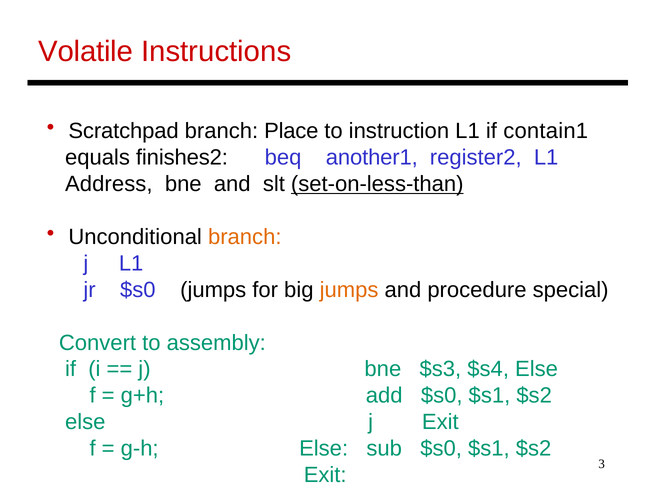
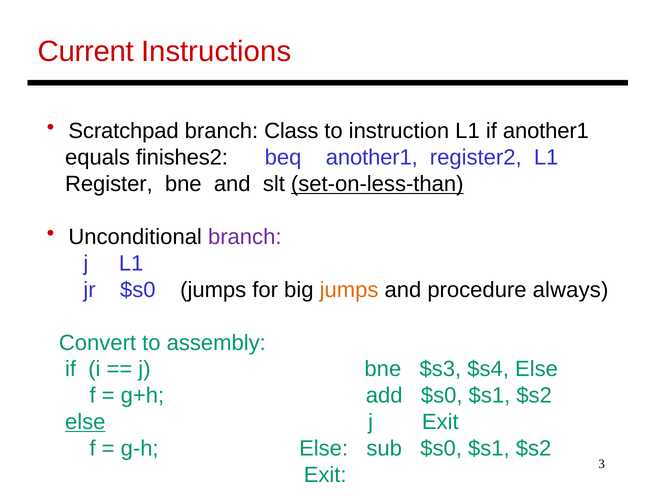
Volatile: Volatile -> Current (86, 52)
Place: Place -> Class (291, 131)
if contain1: contain1 -> another1 (546, 131)
Address: Address -> Register (109, 184)
branch colour: orange -> purple (245, 237)
special: special -> always (571, 290)
else underline: none -> present (85, 422)
